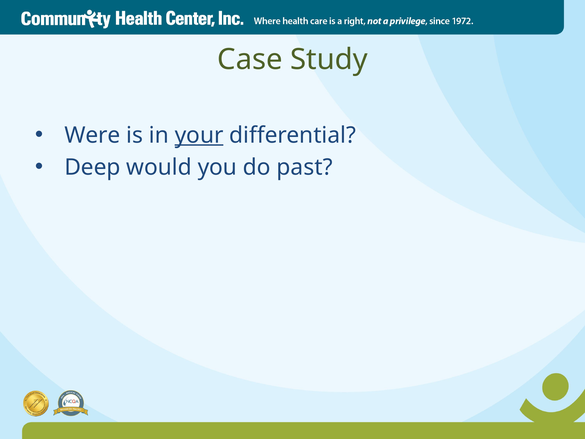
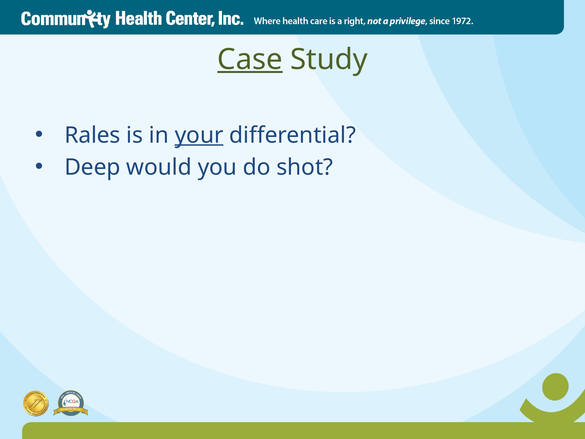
Case underline: none -> present (250, 59)
Were: Were -> Rales (92, 135)
past: past -> shot (305, 167)
